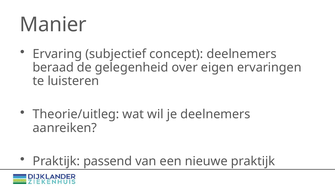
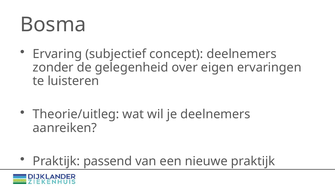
Manier: Manier -> Bosma (53, 25)
beraad: beraad -> zonder (53, 68)
